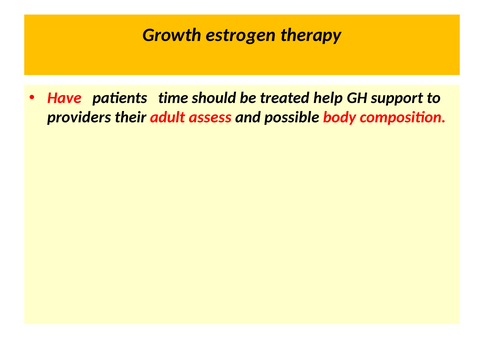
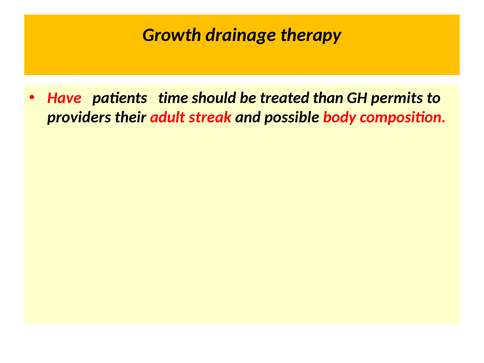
estrogen: estrogen -> drainage (241, 35)
help: help -> than (328, 98)
support: support -> permits (397, 98)
assess: assess -> streak (210, 117)
